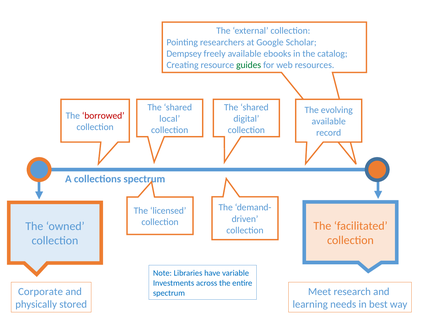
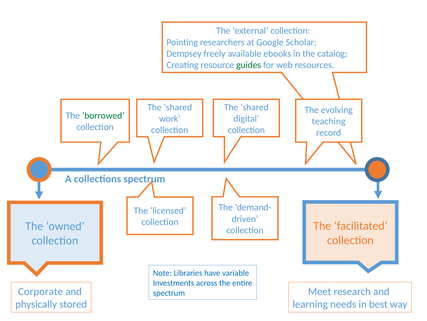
borrowed colour: red -> green (103, 115)
local: local -> work (170, 118)
available: available -> teaching (329, 121)
